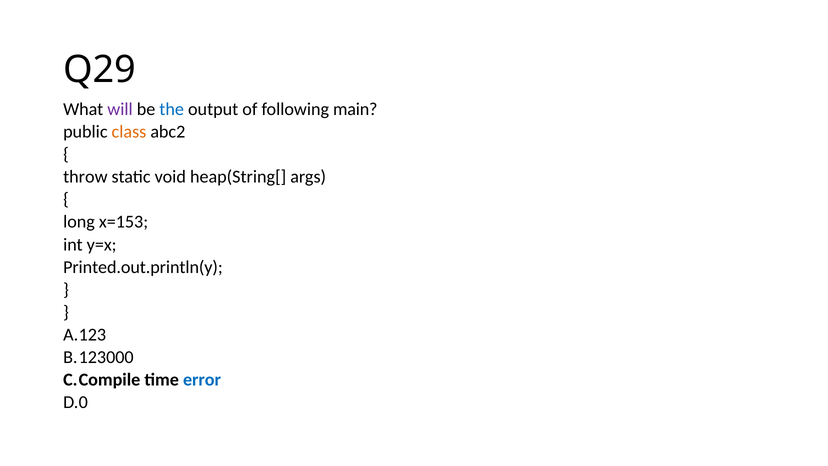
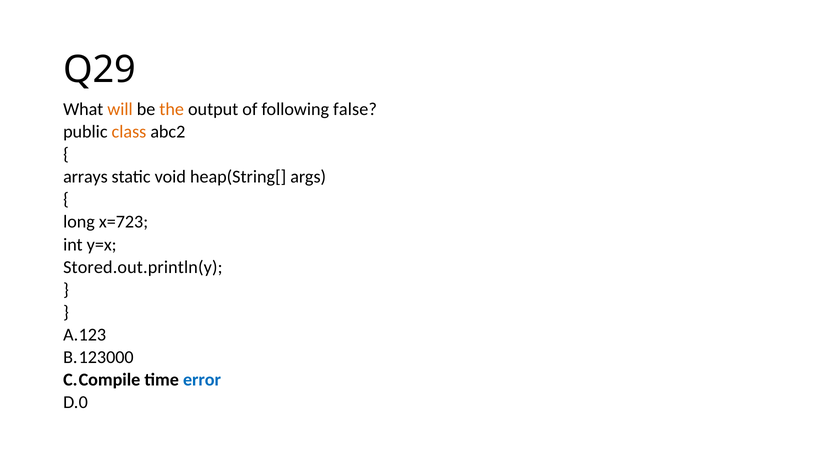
will colour: purple -> orange (120, 109)
the colour: blue -> orange (172, 109)
main: main -> false (355, 109)
throw: throw -> arrays (85, 177)
x=153: x=153 -> x=723 (124, 222)
Printed.out.println(y: Printed.out.println(y -> Stored.out.println(y (143, 267)
